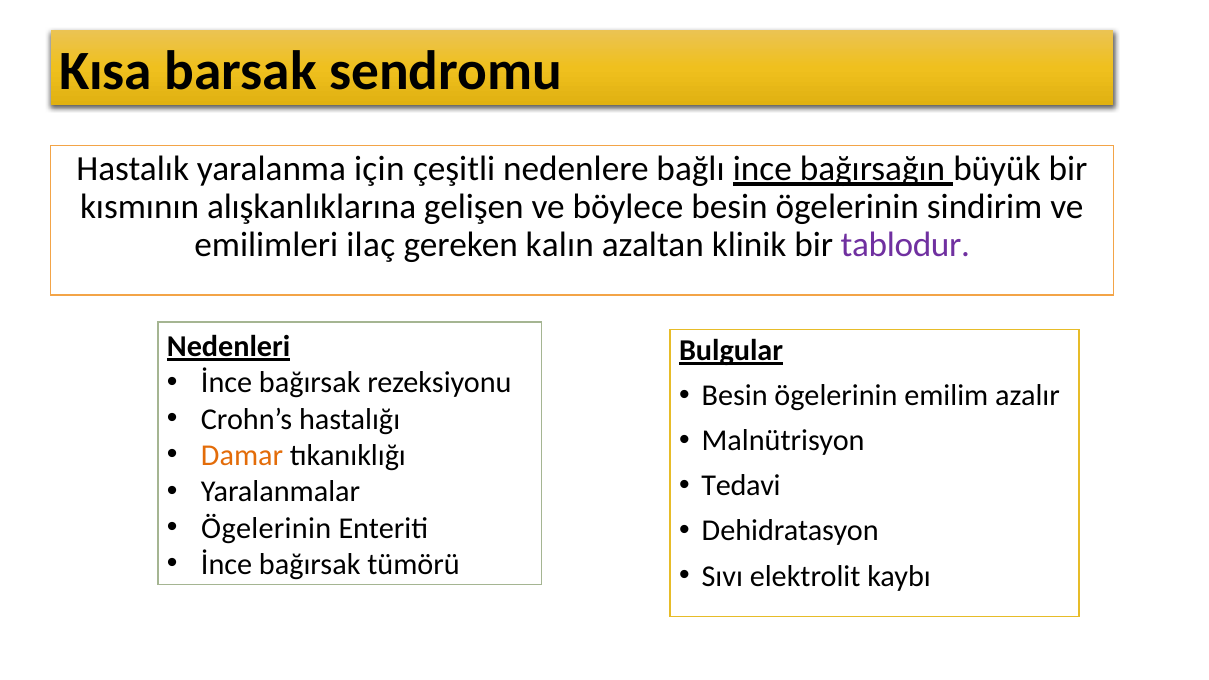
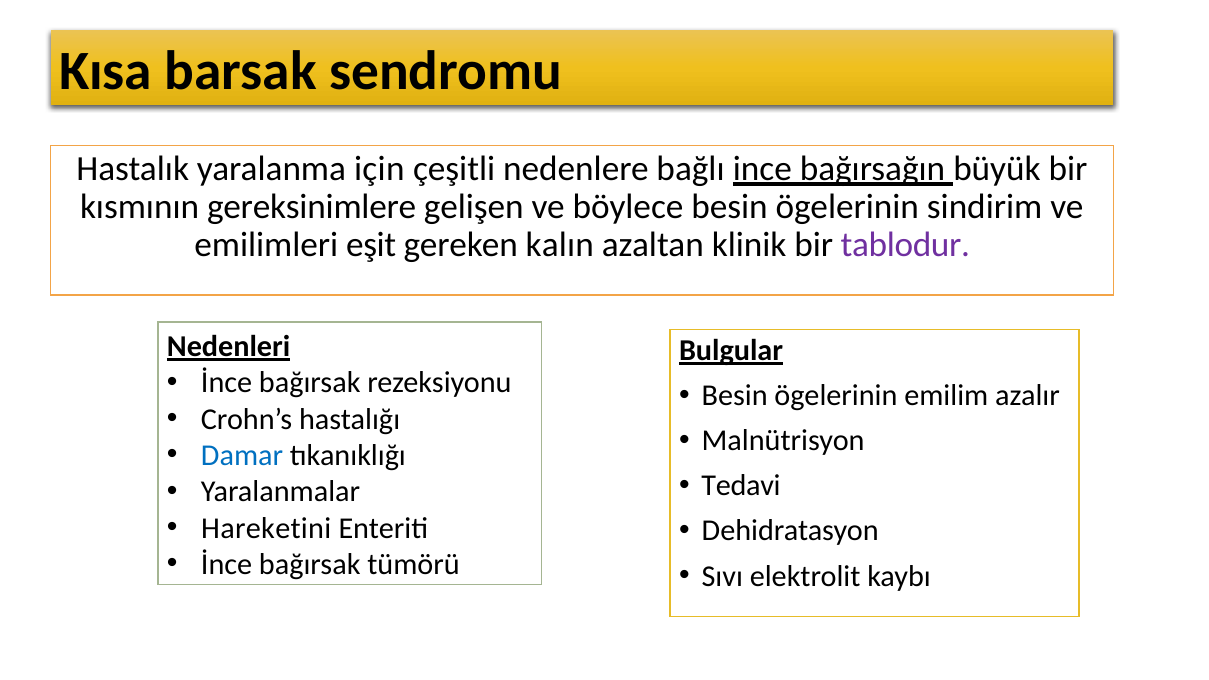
alışkanlıklarına: alışkanlıklarına -> gereksinimlere (312, 207)
ilaç: ilaç -> eşit (371, 245)
Damar colour: orange -> blue (242, 456)
Ögelerinin: Ögelerinin -> Hareketini (266, 528)
